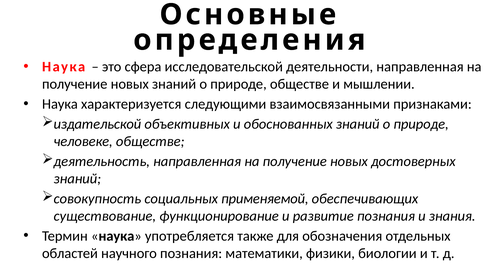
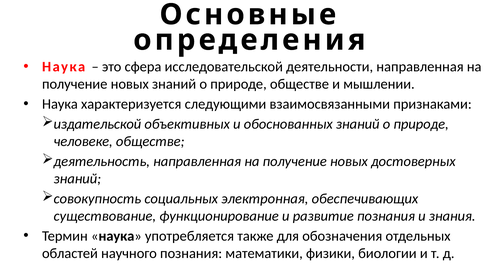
применяемой: применяемой -> электронная (265, 199)
